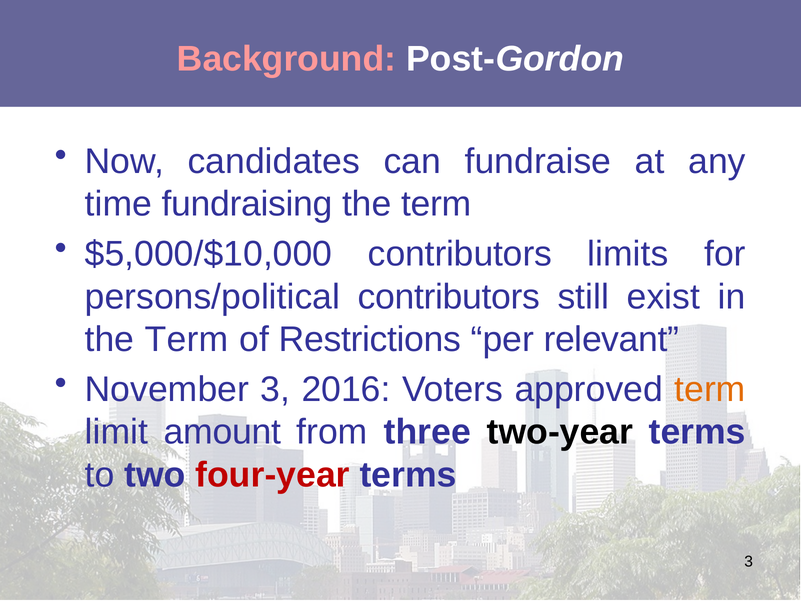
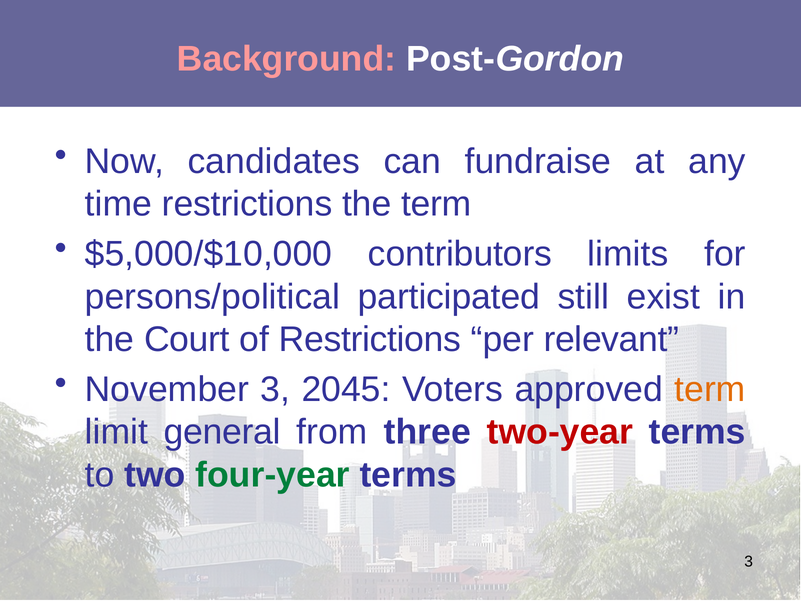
time fundraising: fundraising -> restrictions (247, 204)
persons/political contributors: contributors -> participated (449, 297)
Term: Term -> Court (187, 339)
2016: 2016 -> 2045 (346, 389)
amount: amount -> general (222, 432)
two-year colour: black -> red (560, 432)
four-year colour: red -> green (273, 475)
